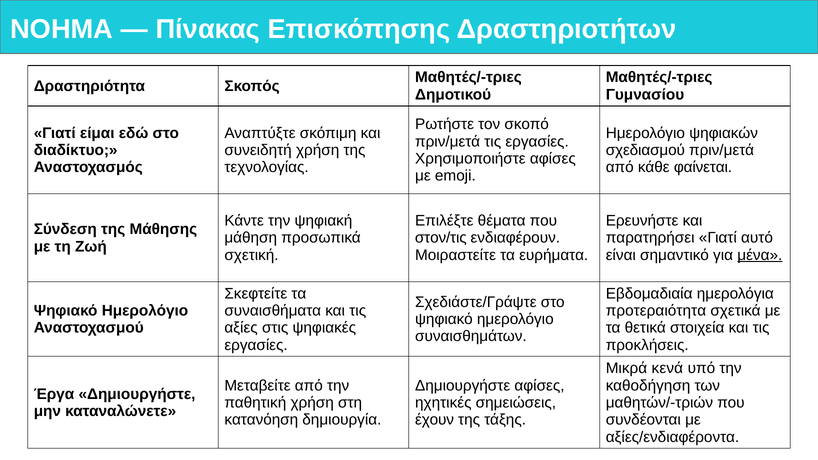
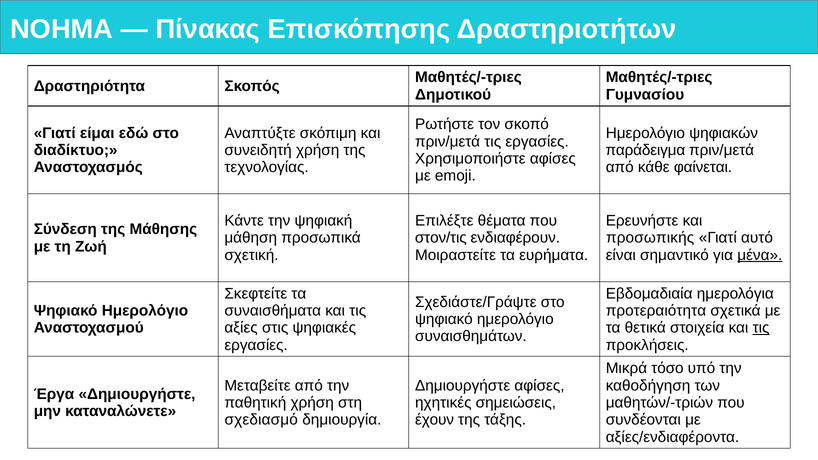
σχεδιασμού: σχεδιασμού -> παράδειγμα (645, 150)
παρατηρήσει: παρατηρήσει -> προσωπικής (650, 238)
τις underline: none -> present (761, 328)
κενά: κενά -> τόσο (667, 368)
κατανόηση: κατανόηση -> σχεδιασμό (261, 420)
